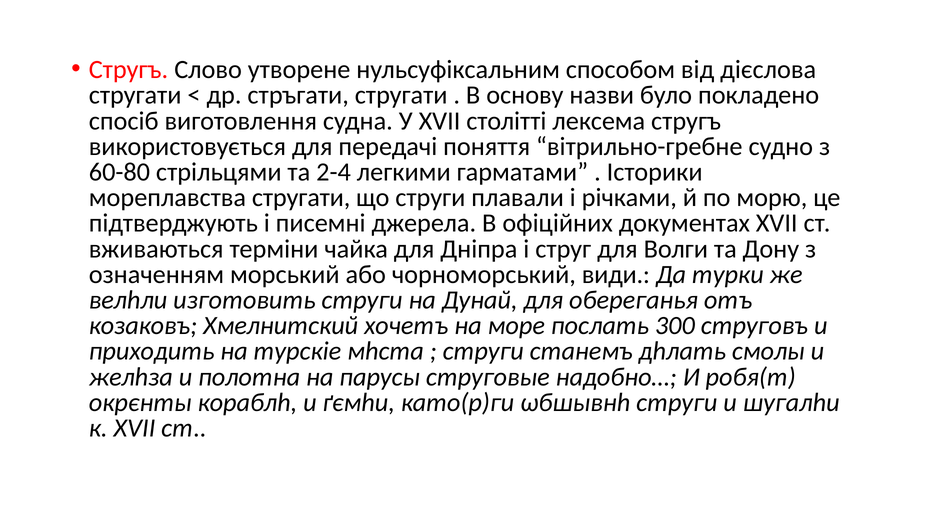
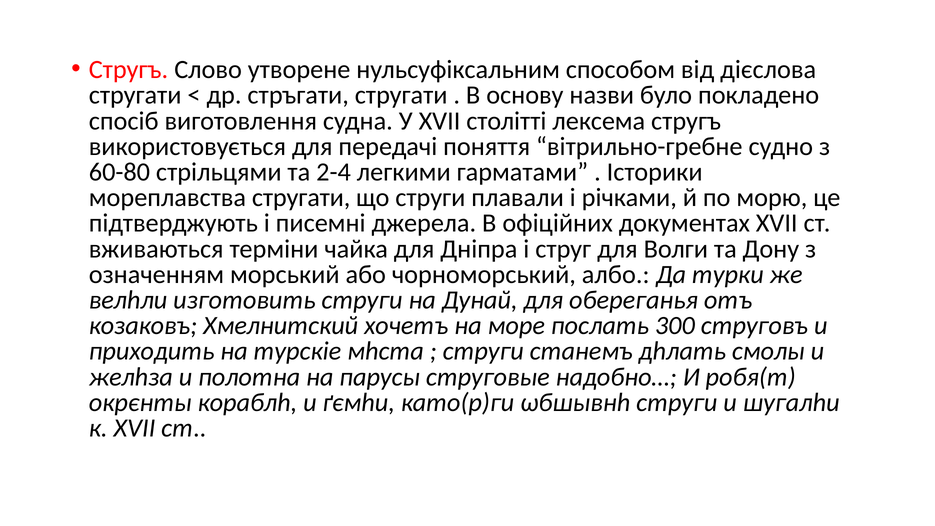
види: види -> албо (616, 274)
